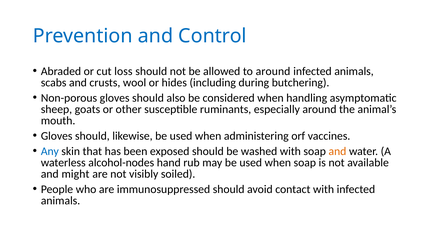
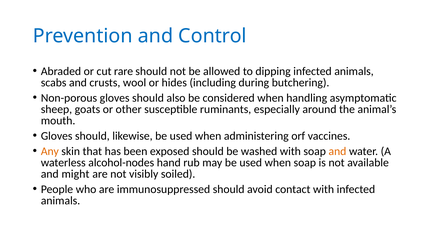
loss: loss -> rare (124, 71)
to around: around -> dipping (273, 71)
Any colour: blue -> orange (50, 151)
